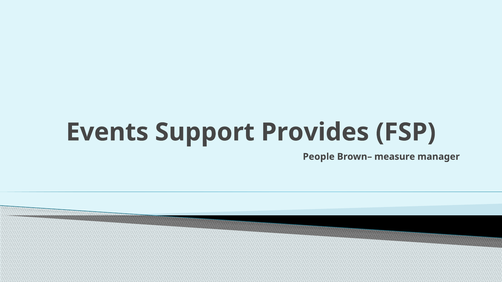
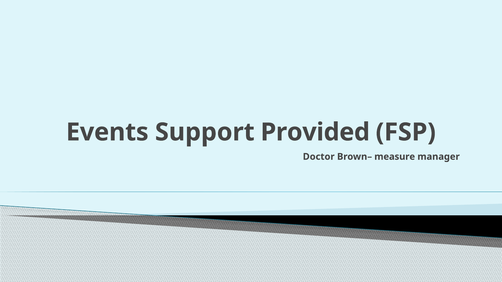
Provides: Provides -> Provided (315, 132)
People: People -> Doctor (319, 157)
